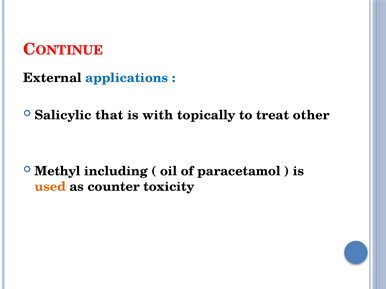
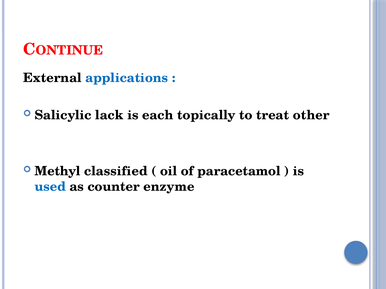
that: that -> lack (109, 115)
with: with -> each (158, 115)
including: including -> classified (116, 171)
used colour: orange -> blue (50, 187)
toxicity: toxicity -> enzyme (169, 187)
